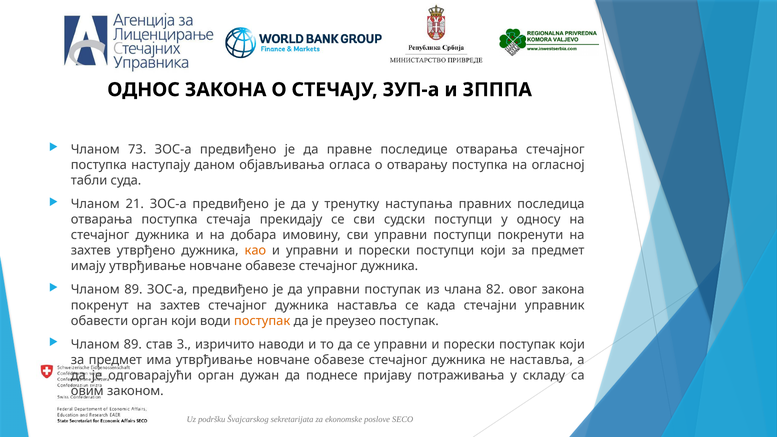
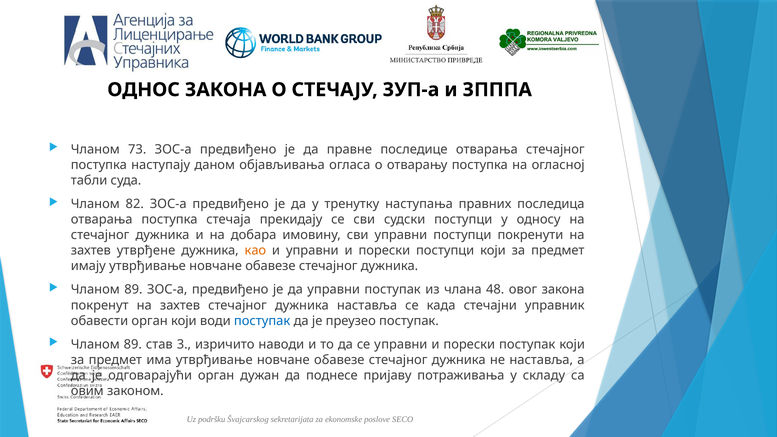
21: 21 -> 82 (135, 204)
утврђено: утврђено -> утврђене (146, 251)
82: 82 -> 48 (495, 290)
поступак colour: orange -> blue (262, 321)
